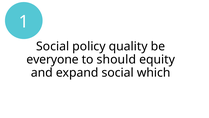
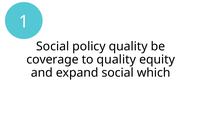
everyone: everyone -> coverage (52, 59)
to should: should -> quality (116, 59)
